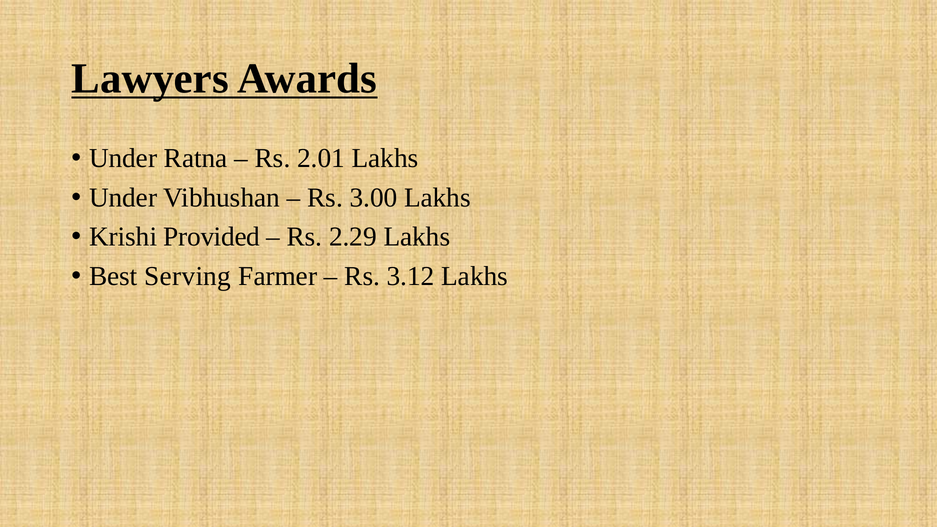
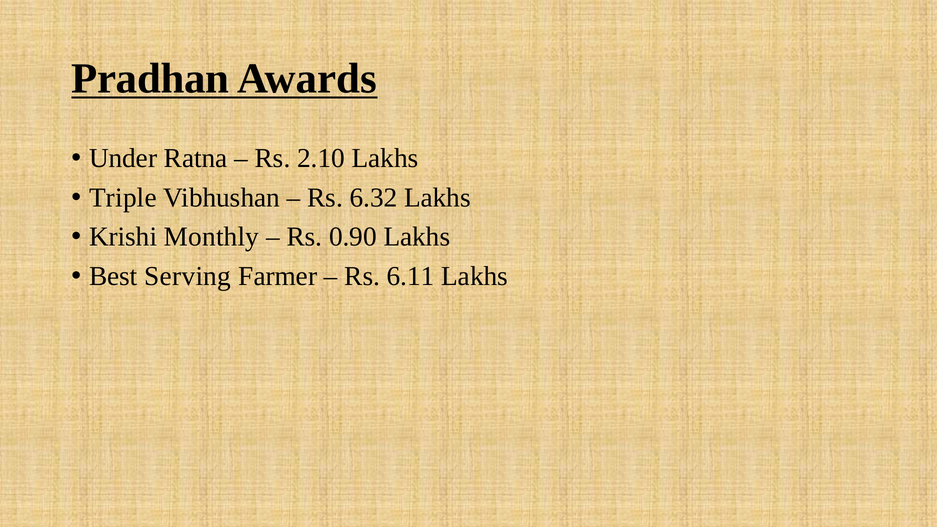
Lawyers: Lawyers -> Pradhan (150, 79)
2.01: 2.01 -> 2.10 (321, 158)
Under: Under -> Triple (123, 198)
3.00: 3.00 -> 6.32 (373, 198)
Provided: Provided -> Monthly (212, 237)
2.29: 2.29 -> 0.90 (353, 237)
3.12: 3.12 -> 6.11 (411, 276)
